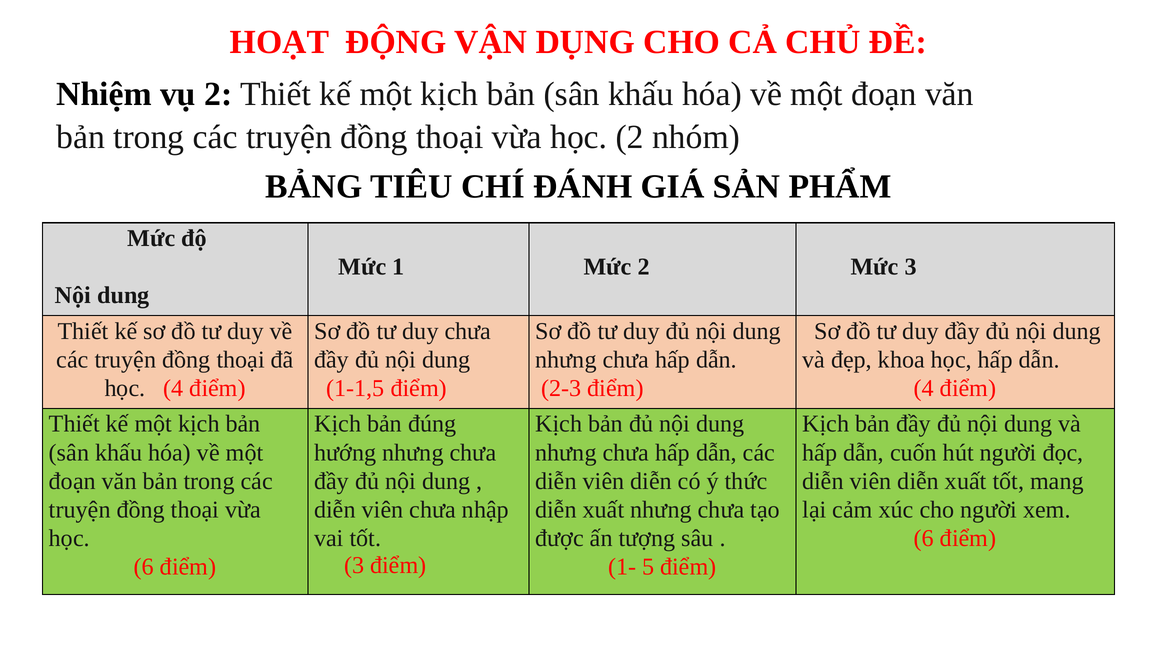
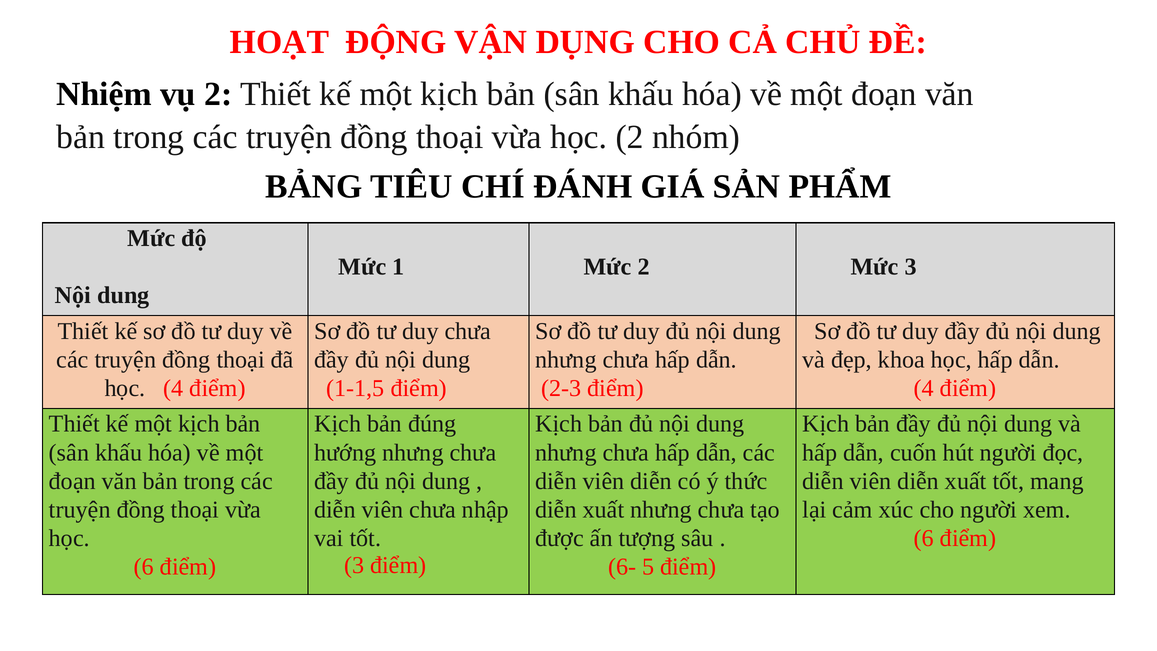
1-: 1- -> 6- (622, 567)
